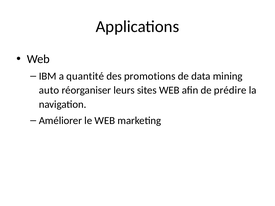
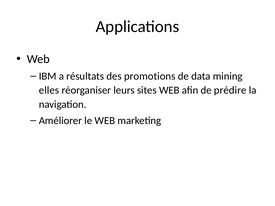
quantité: quantité -> résultats (85, 76)
auto: auto -> elles (49, 90)
